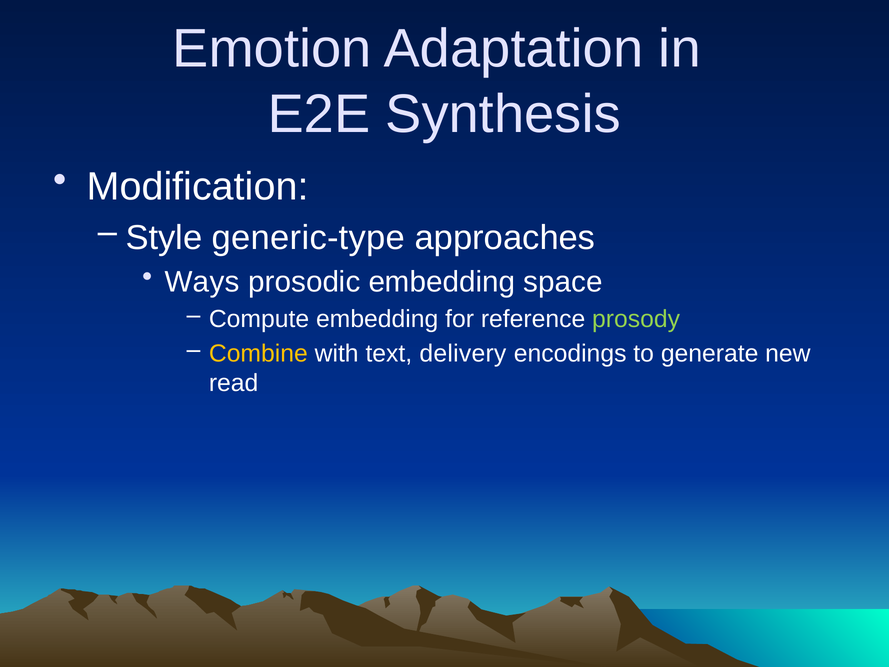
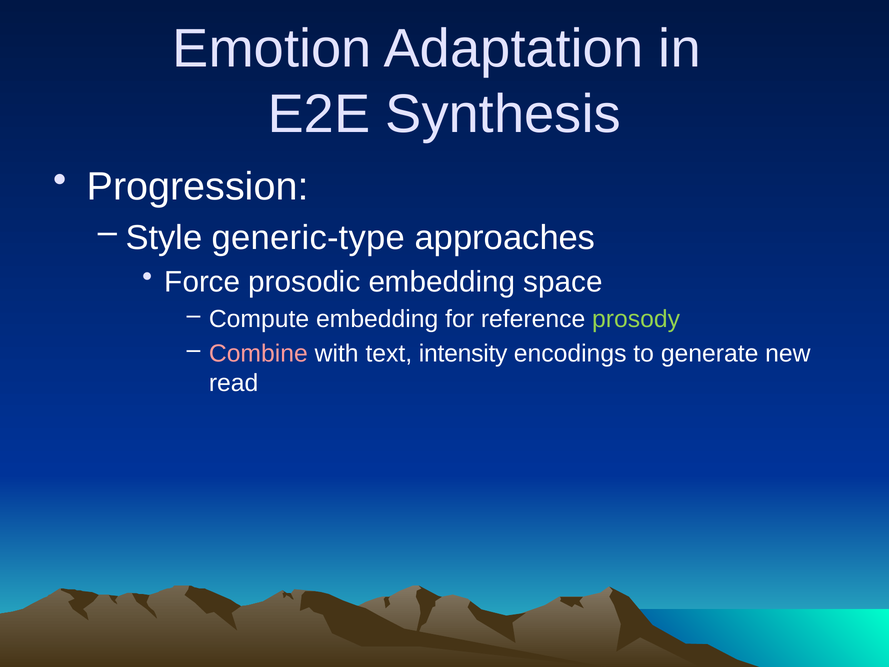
Modification: Modification -> Progression (198, 186)
Ways: Ways -> Force (202, 282)
Combine colour: yellow -> pink (258, 353)
delivery: delivery -> intensity (463, 353)
